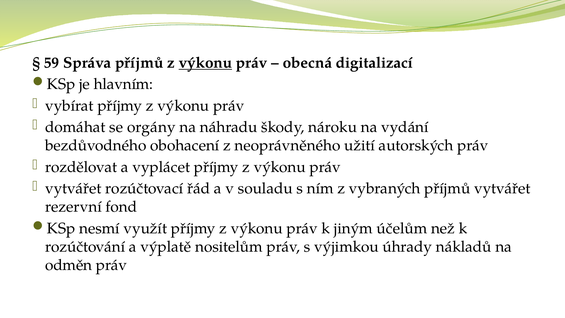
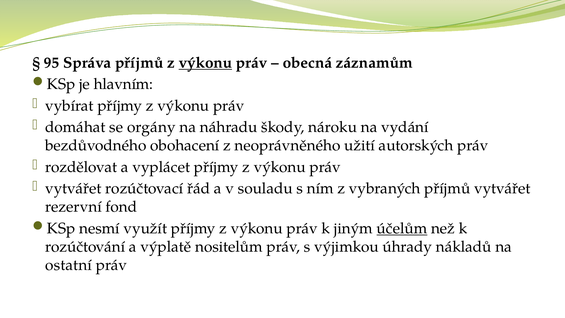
59: 59 -> 95 (52, 63)
digitalizací: digitalizací -> záznamům (374, 63)
účelům underline: none -> present (402, 228)
odměn: odměn -> ostatní (69, 265)
